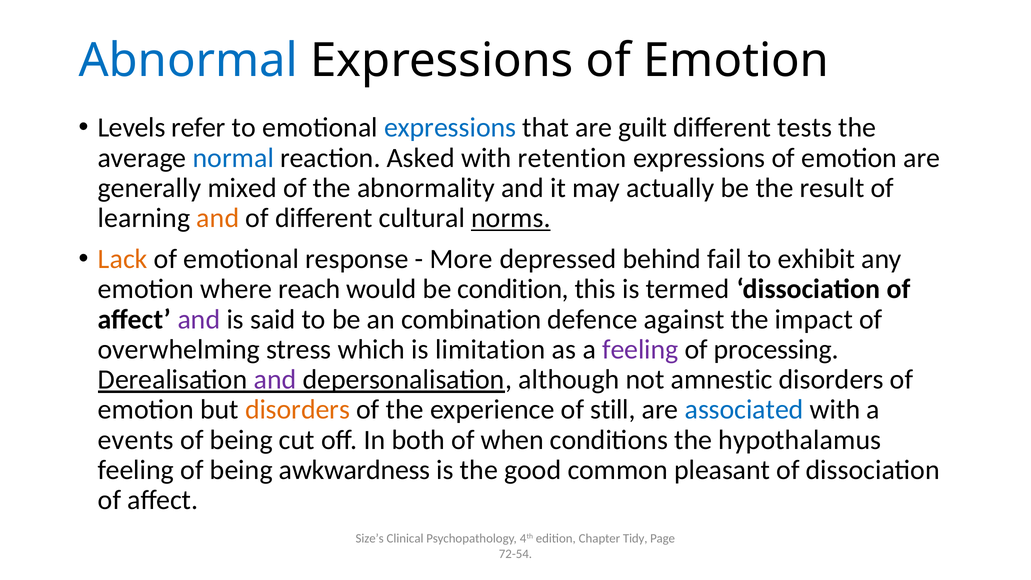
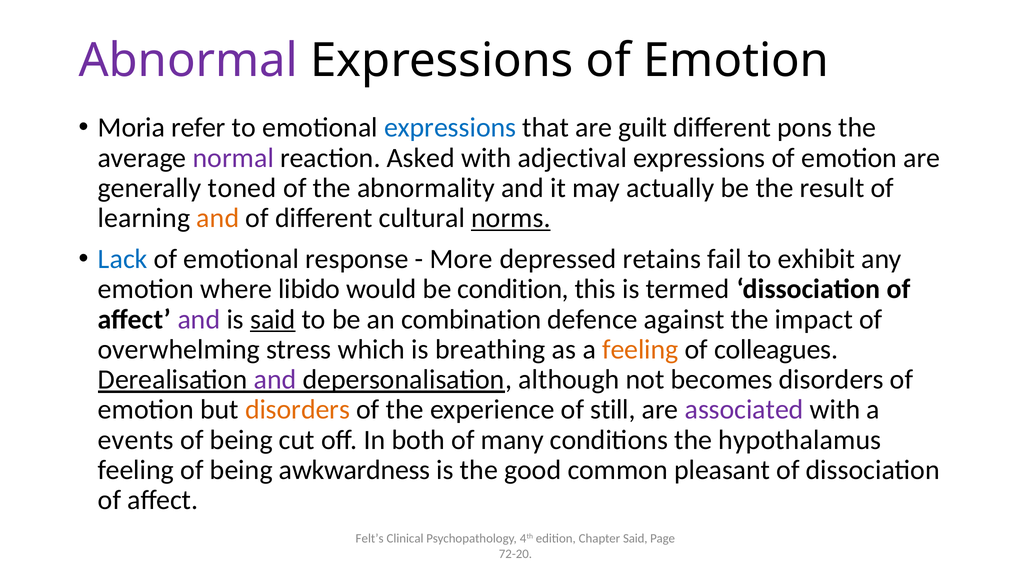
Abnormal colour: blue -> purple (188, 61)
Levels: Levels -> Moria (131, 128)
tests: tests -> pons (805, 128)
normal colour: blue -> purple (233, 158)
retention: retention -> adjectival (572, 158)
mixed: mixed -> toned (242, 188)
Lack colour: orange -> blue (123, 259)
behind: behind -> retains (662, 259)
reach: reach -> libido (309, 289)
said underline: none -> present (273, 319)
limitation: limitation -> breathing (490, 349)
feeling colour: purple -> orange (640, 349)
processing: processing -> colleagues (776, 349)
amnestic: amnestic -> becomes (722, 380)
associated colour: blue -> purple (744, 410)
when: when -> many (512, 440)
Size’s: Size’s -> Felt’s (370, 538)
Chapter Tidy: Tidy -> Said (635, 538)
72-54: 72-54 -> 72-20 (515, 554)
